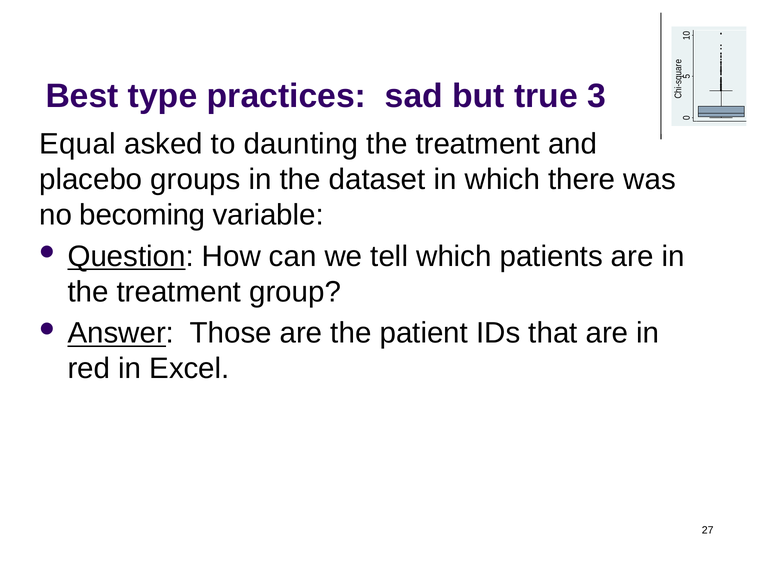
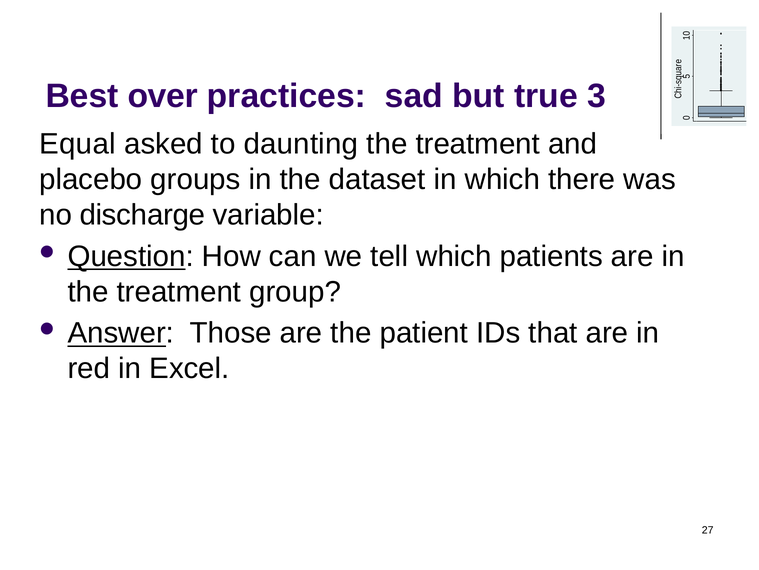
type: type -> over (163, 96)
becoming: becoming -> discharge (142, 215)
